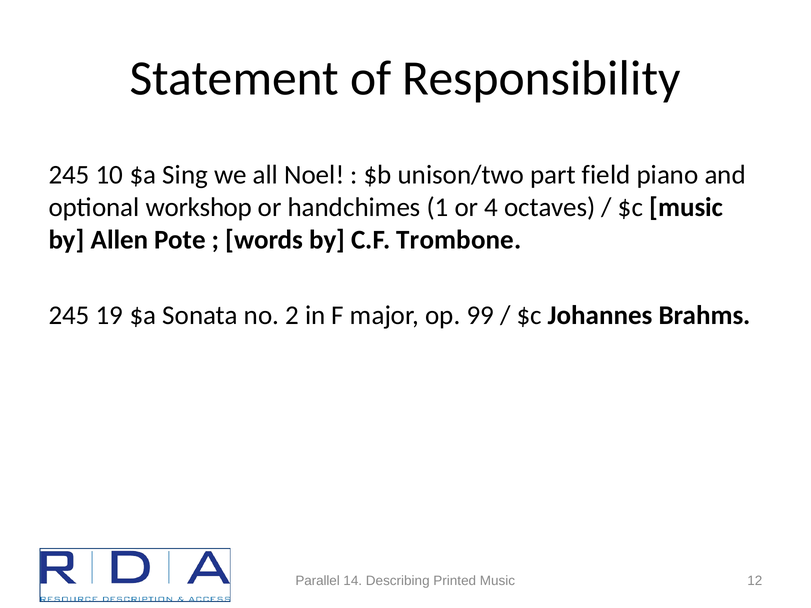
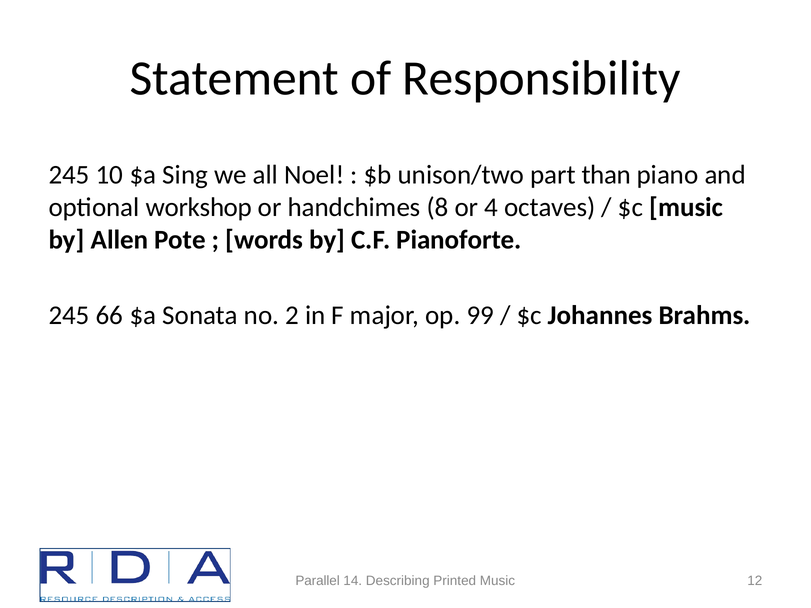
field: field -> than (606, 175)
1: 1 -> 8 (438, 207)
Trombone: Trombone -> Pianoforte (459, 240)
19: 19 -> 66 (109, 315)
